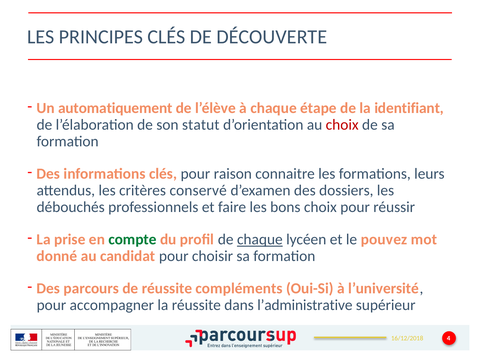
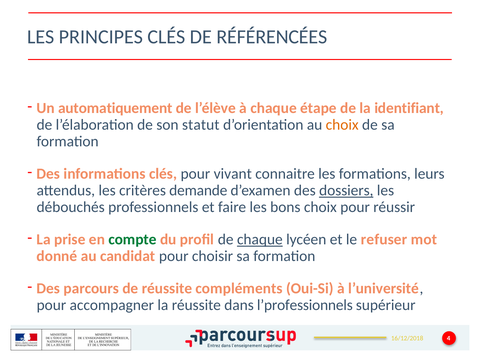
DÉCOUVERTE: DÉCOUVERTE -> RÉFÉRENCÉES (272, 37)
choix colour: red -> orange (342, 125)
raison: raison -> vivant (233, 174)
conservé: conservé -> demande (198, 190)
dossiers underline: none -> present (346, 190)
pouvez: pouvez -> refuser (384, 239)
l’administrative: l’administrative -> l’professionnels (305, 305)
